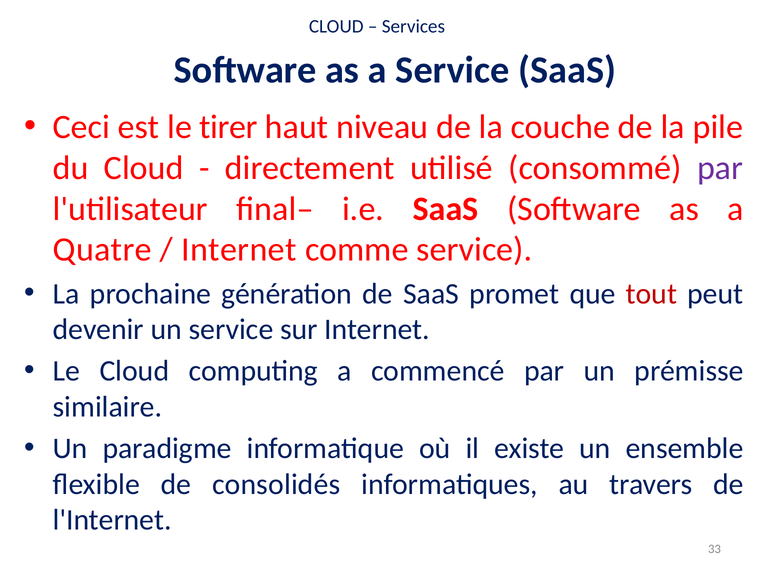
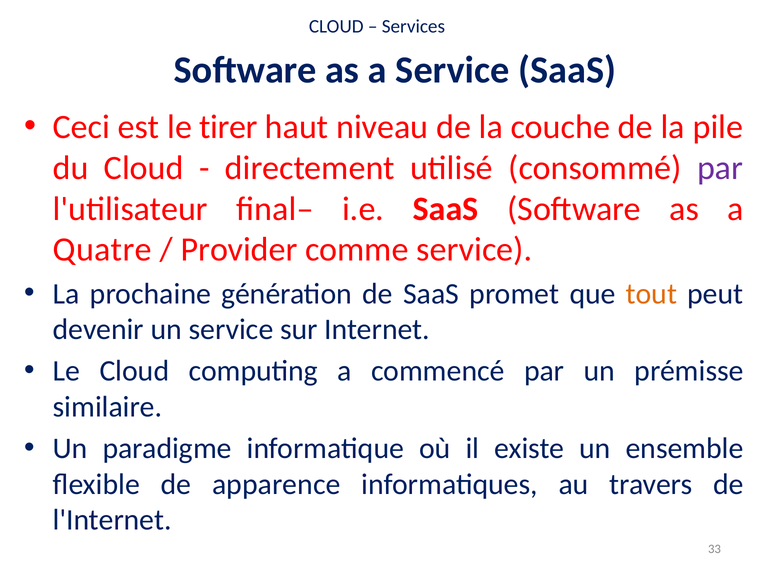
Internet: Internet -> Provider (239, 250)
tout colour: red -> orange (651, 294)
consolidés: consolidés -> apparence (276, 484)
